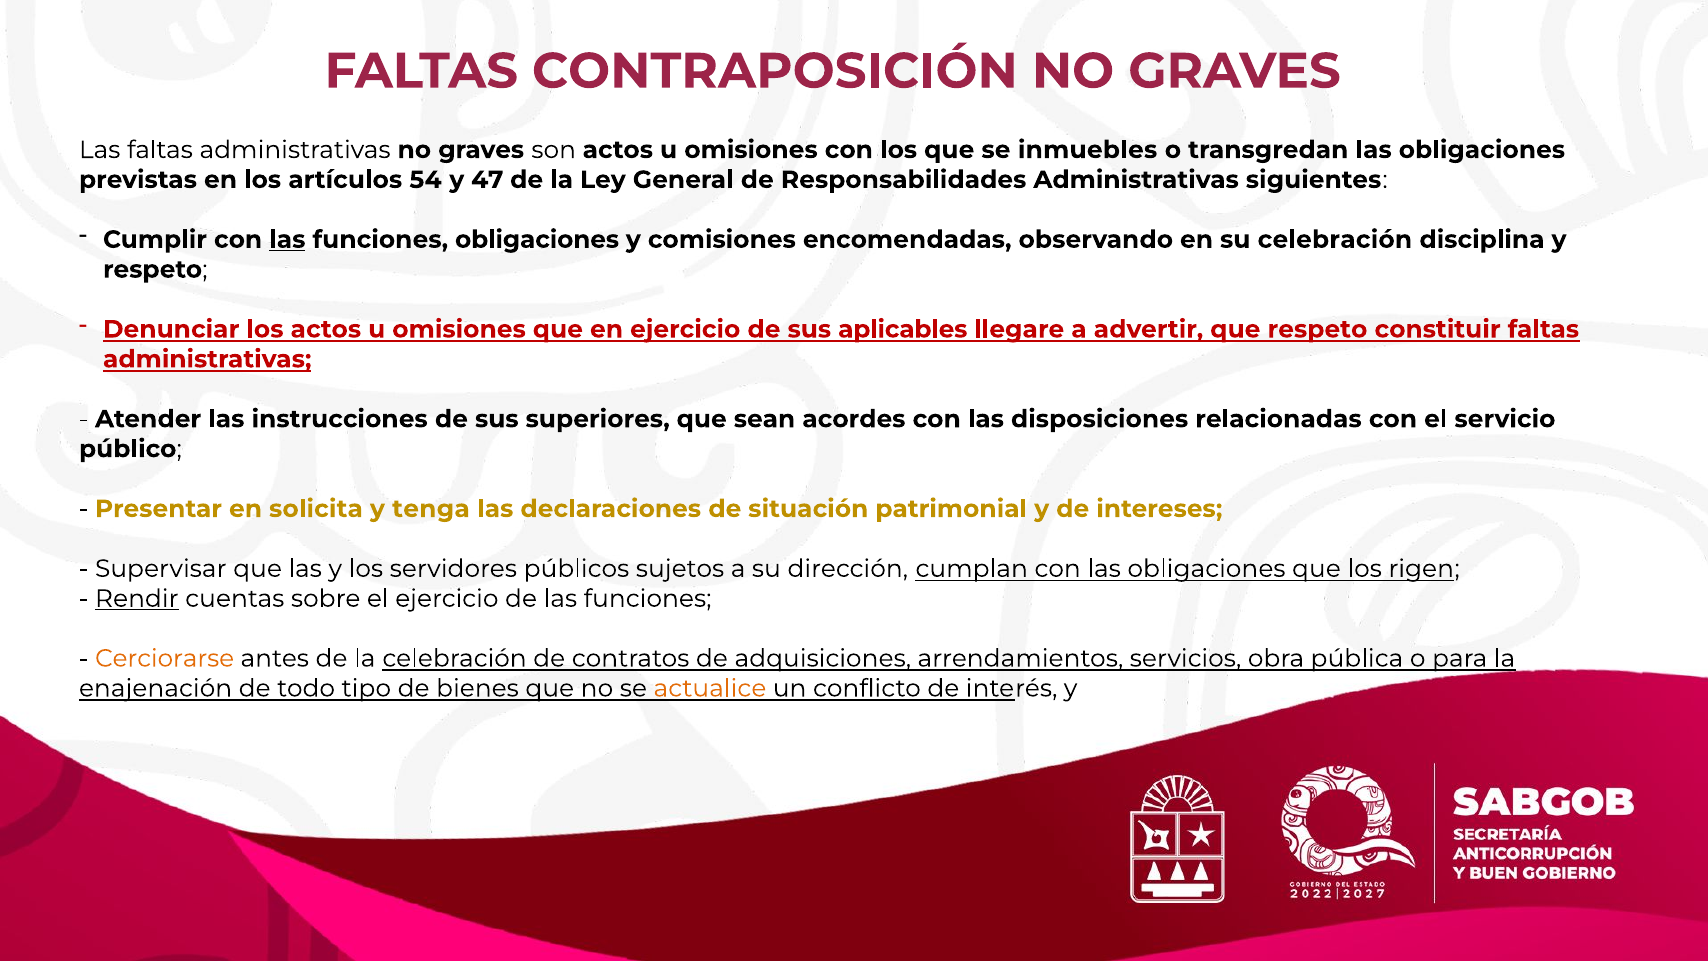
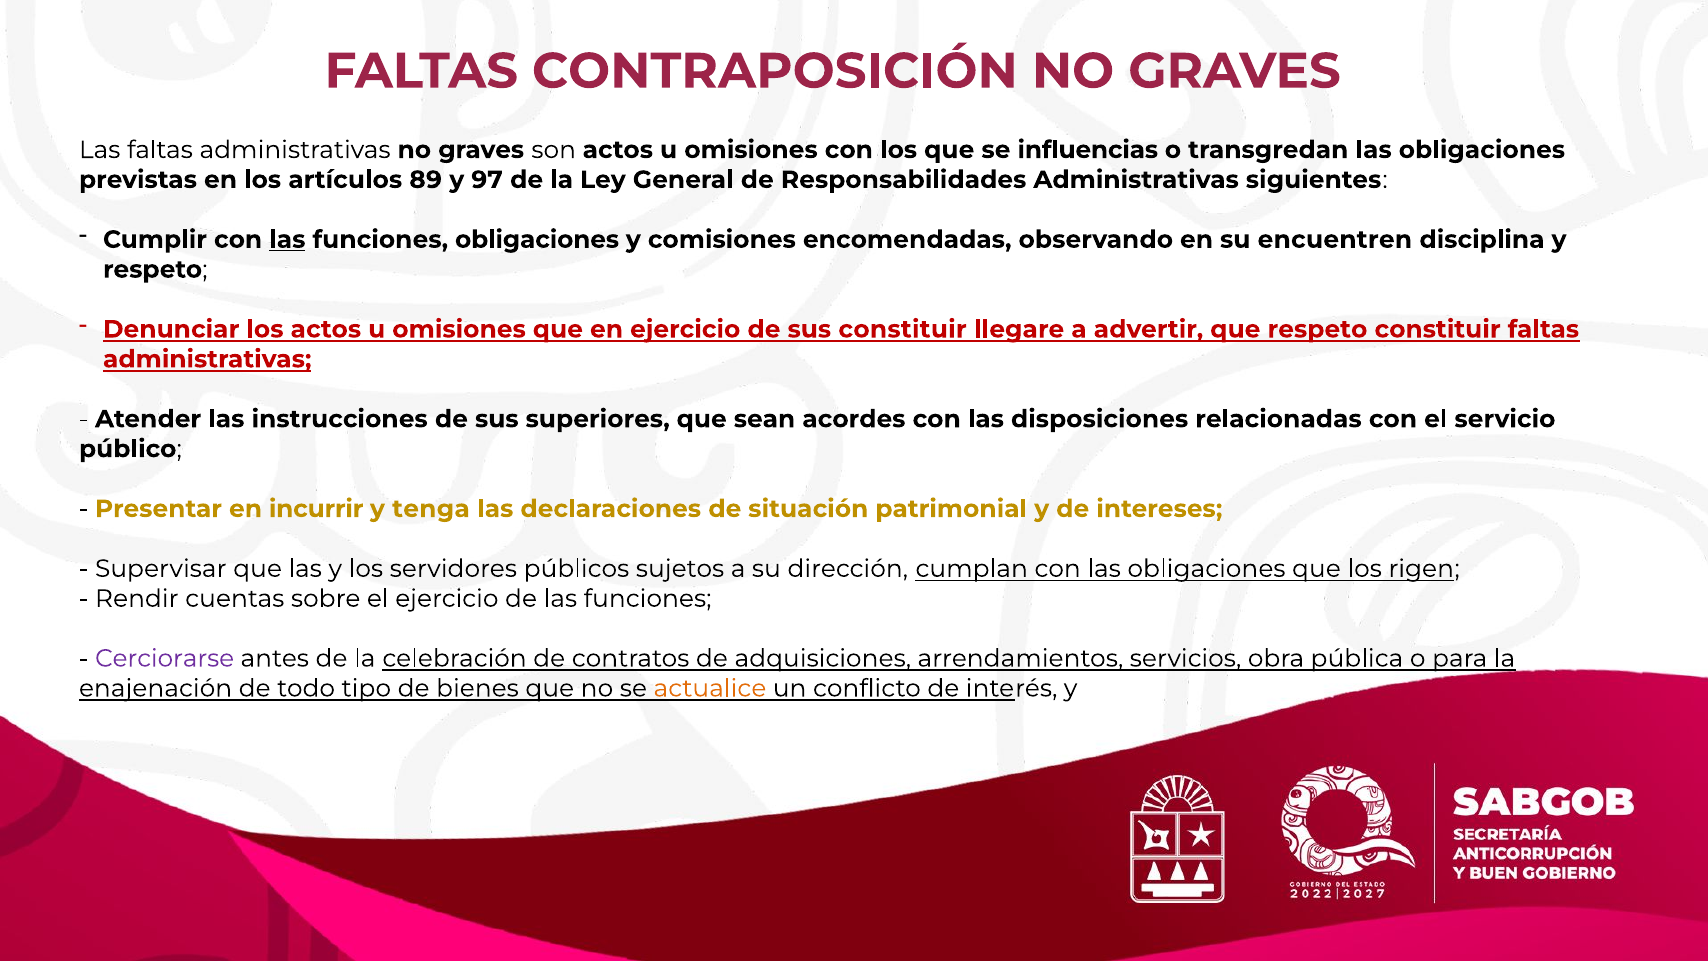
inmuebles: inmuebles -> influencias (1088, 150)
54: 54 -> 89 (426, 180)
47: 47 -> 97 (487, 180)
su celebración: celebración -> encuentren (1335, 240)
sus aplicables: aplicables -> constituir (903, 329)
solicita: solicita -> incurrir (316, 509)
Rendir underline: present -> none (137, 598)
Cerciorarse colour: orange -> purple (165, 658)
